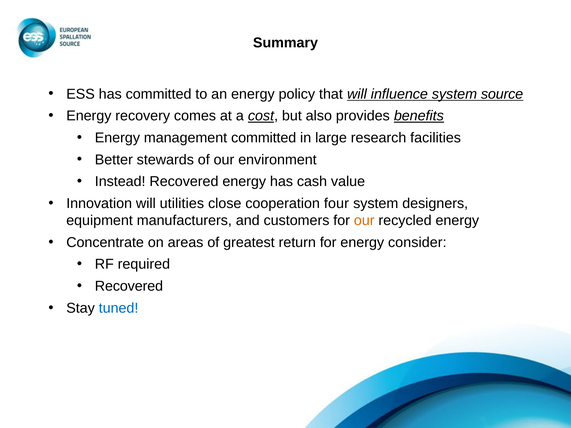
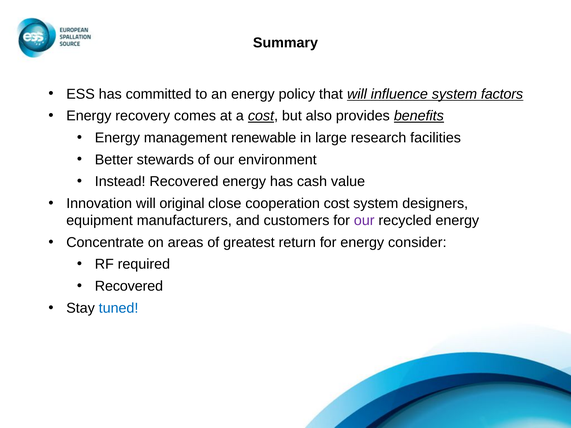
source: source -> factors (502, 94)
management committed: committed -> renewable (264, 138)
utilities: utilities -> original (182, 204)
cooperation four: four -> cost (337, 204)
our colour: orange -> purple (364, 221)
